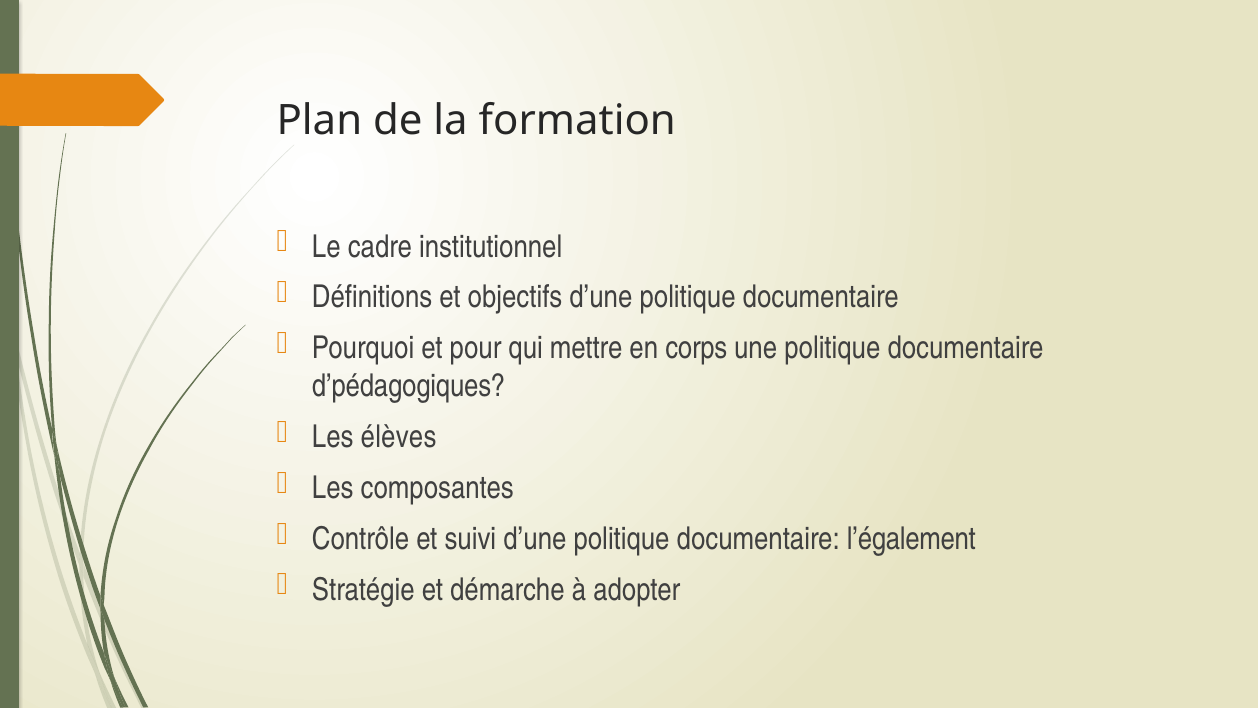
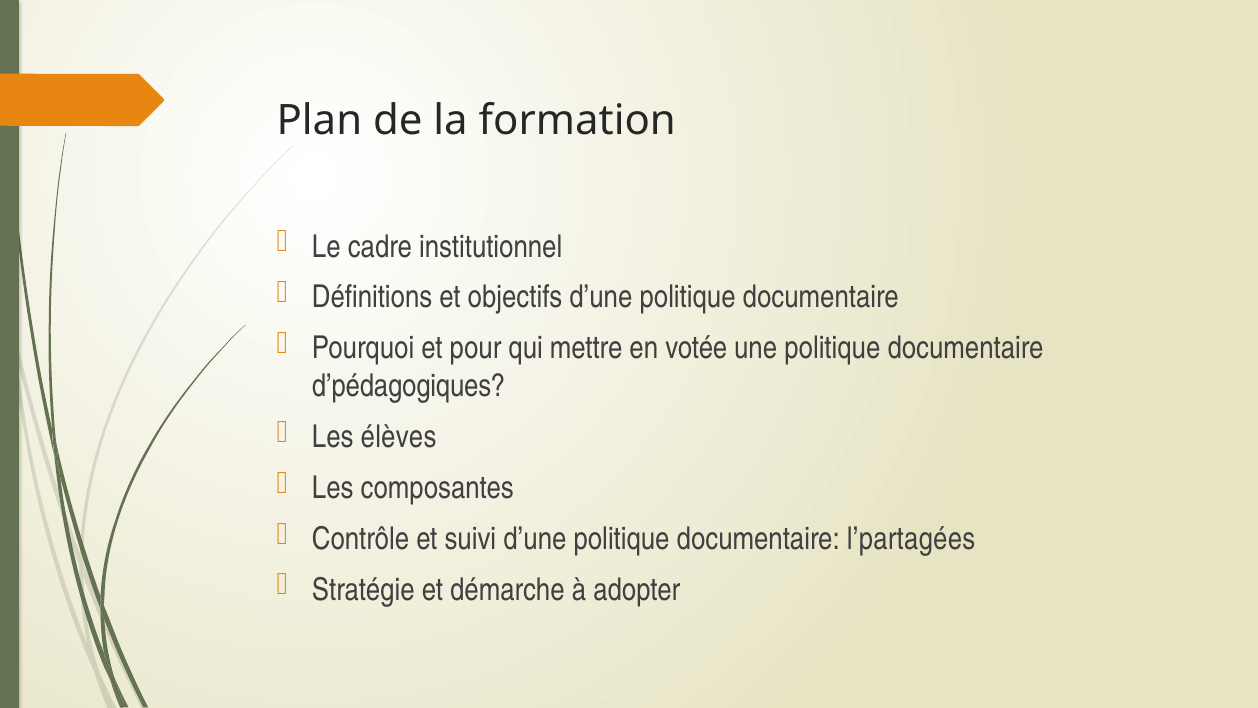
corps: corps -> votée (696, 348)
l’également: l’également -> l’partagées (911, 539)
